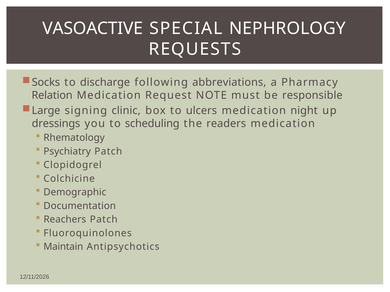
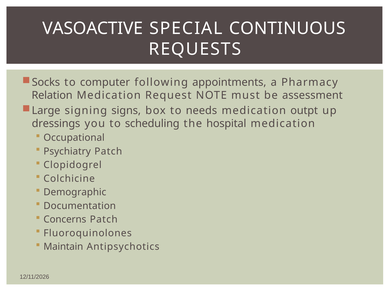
NEPHROLOGY: NEPHROLOGY -> CONTINUOUS (287, 28)
discharge: discharge -> computer (105, 83)
abbreviations: abbreviations -> appointments (229, 83)
responsible: responsible -> assessment (312, 96)
clinic: clinic -> signs (126, 111)
ulcers: ulcers -> needs (201, 111)
night: night -> outpt (304, 111)
readers: readers -> hospital (226, 124)
Rhematology: Rhematology -> Occupational (74, 138)
Reachers: Reachers -> Concerns (65, 220)
